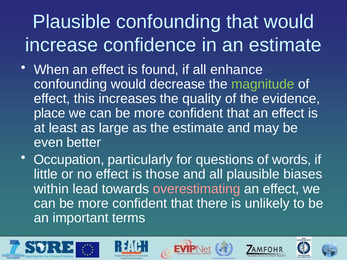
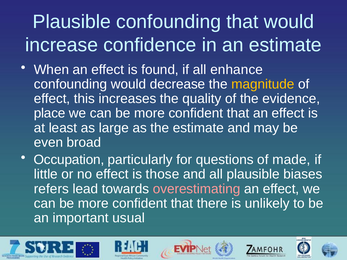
magnitude colour: light green -> yellow (263, 84)
better: better -> broad (84, 143)
words: words -> made (291, 160)
within: within -> refers (51, 189)
terms: terms -> usual (129, 218)
